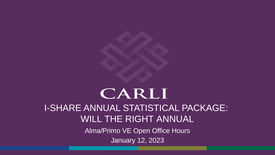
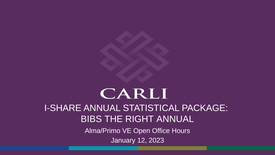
WILL: WILL -> BIBS (91, 119)
